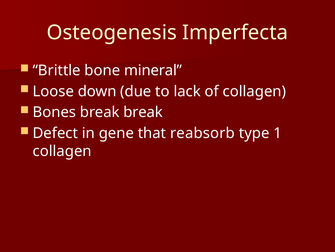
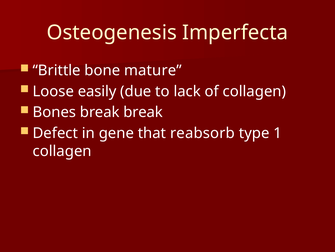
mineral: mineral -> mature (153, 70)
down: down -> easily (97, 91)
